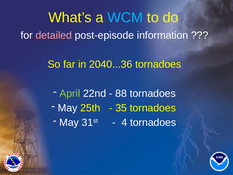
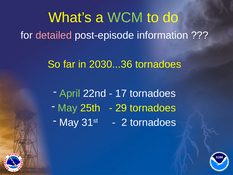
WCM colour: light blue -> light green (125, 17)
2040...36: 2040...36 -> 2030...36 (111, 64)
88: 88 -> 17 (121, 93)
May colour: white -> light green (68, 108)
35: 35 -> 29 (121, 108)
4: 4 -> 2 (124, 122)
